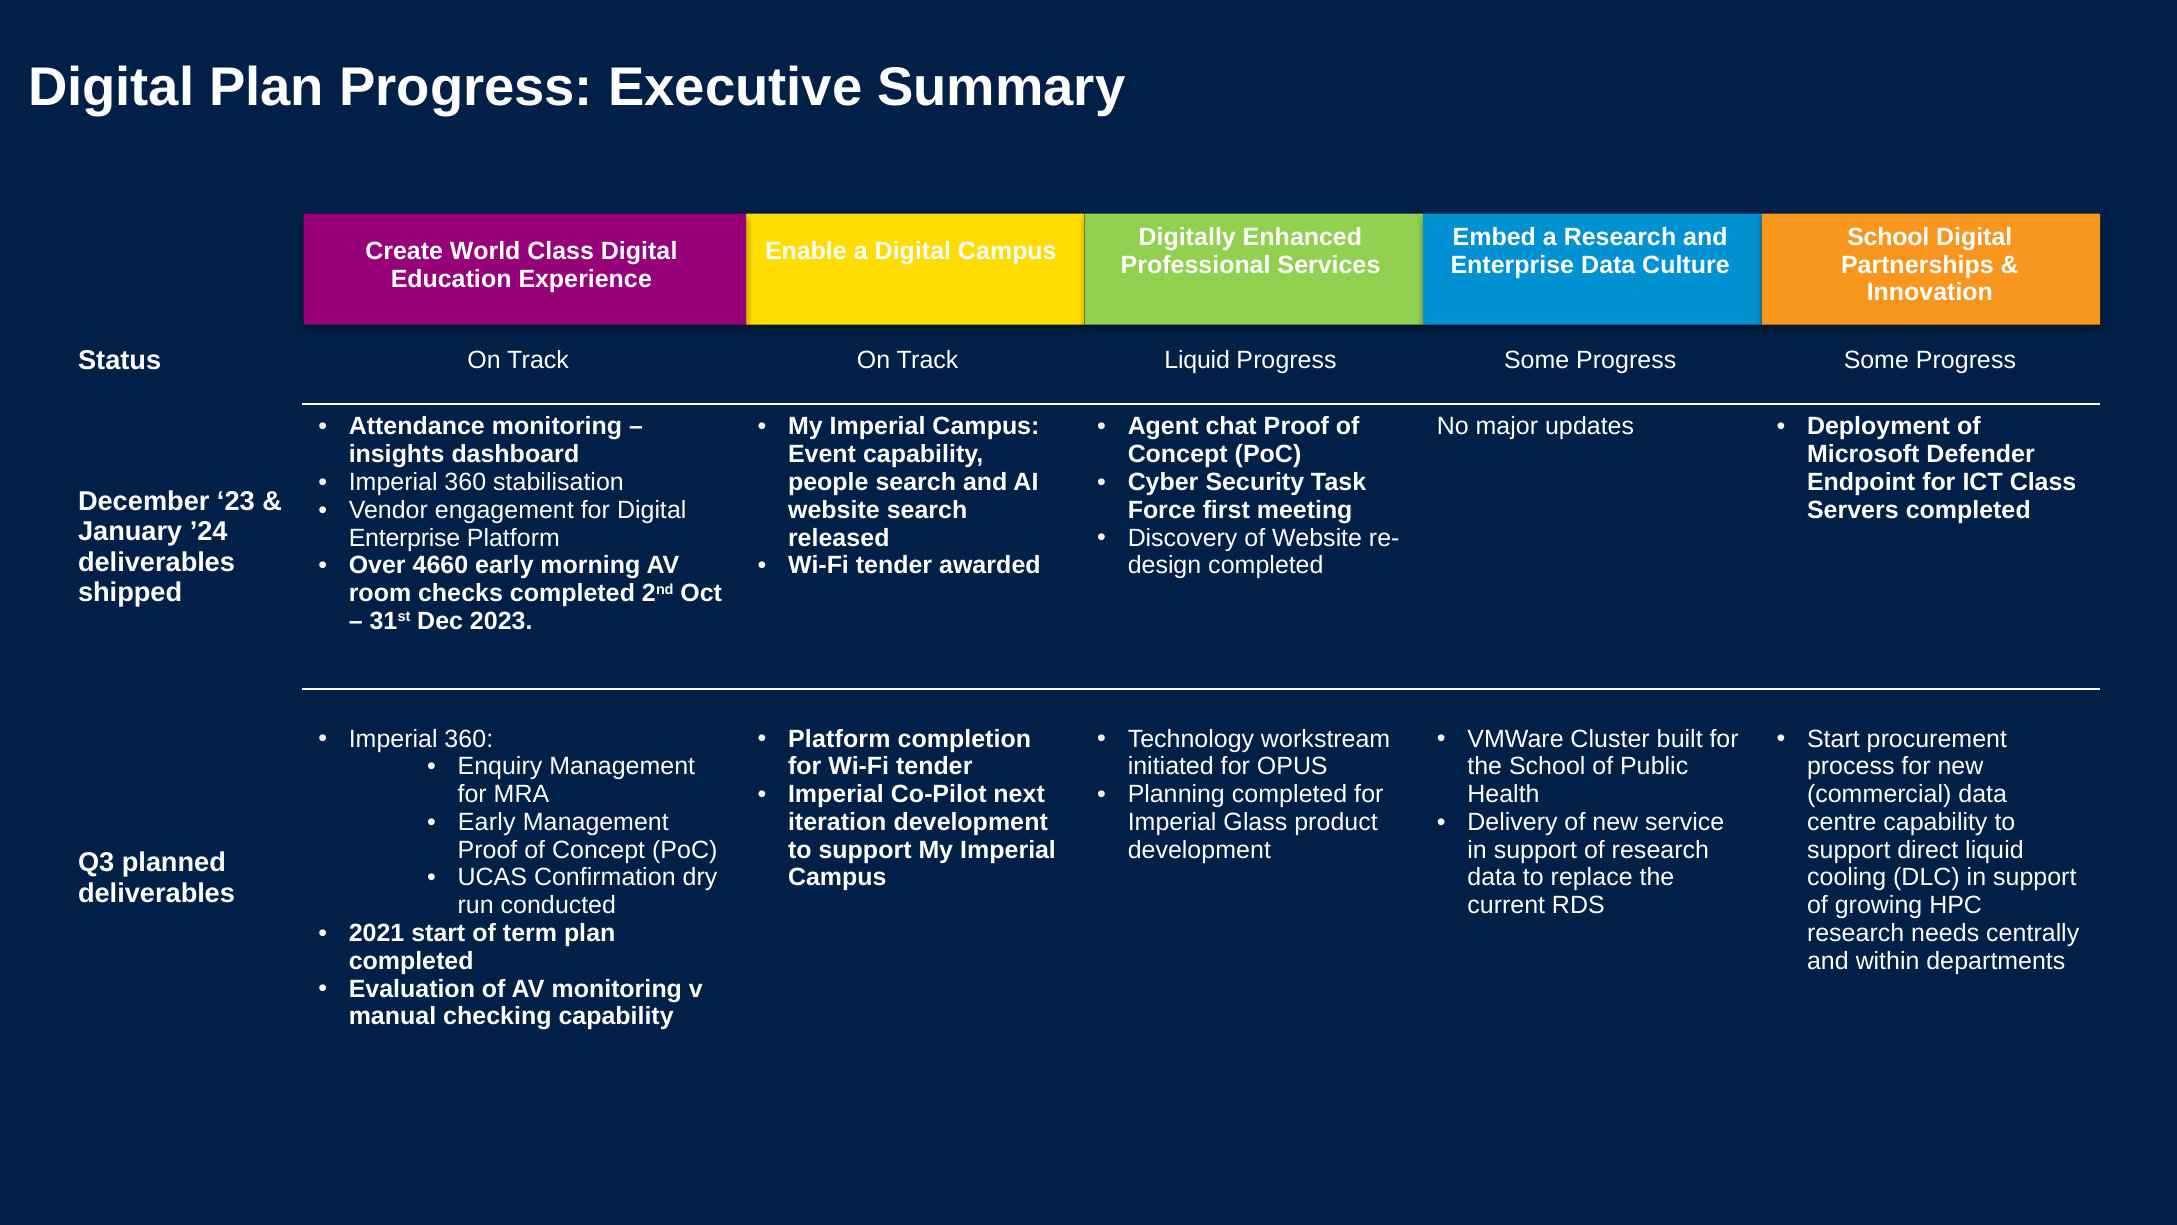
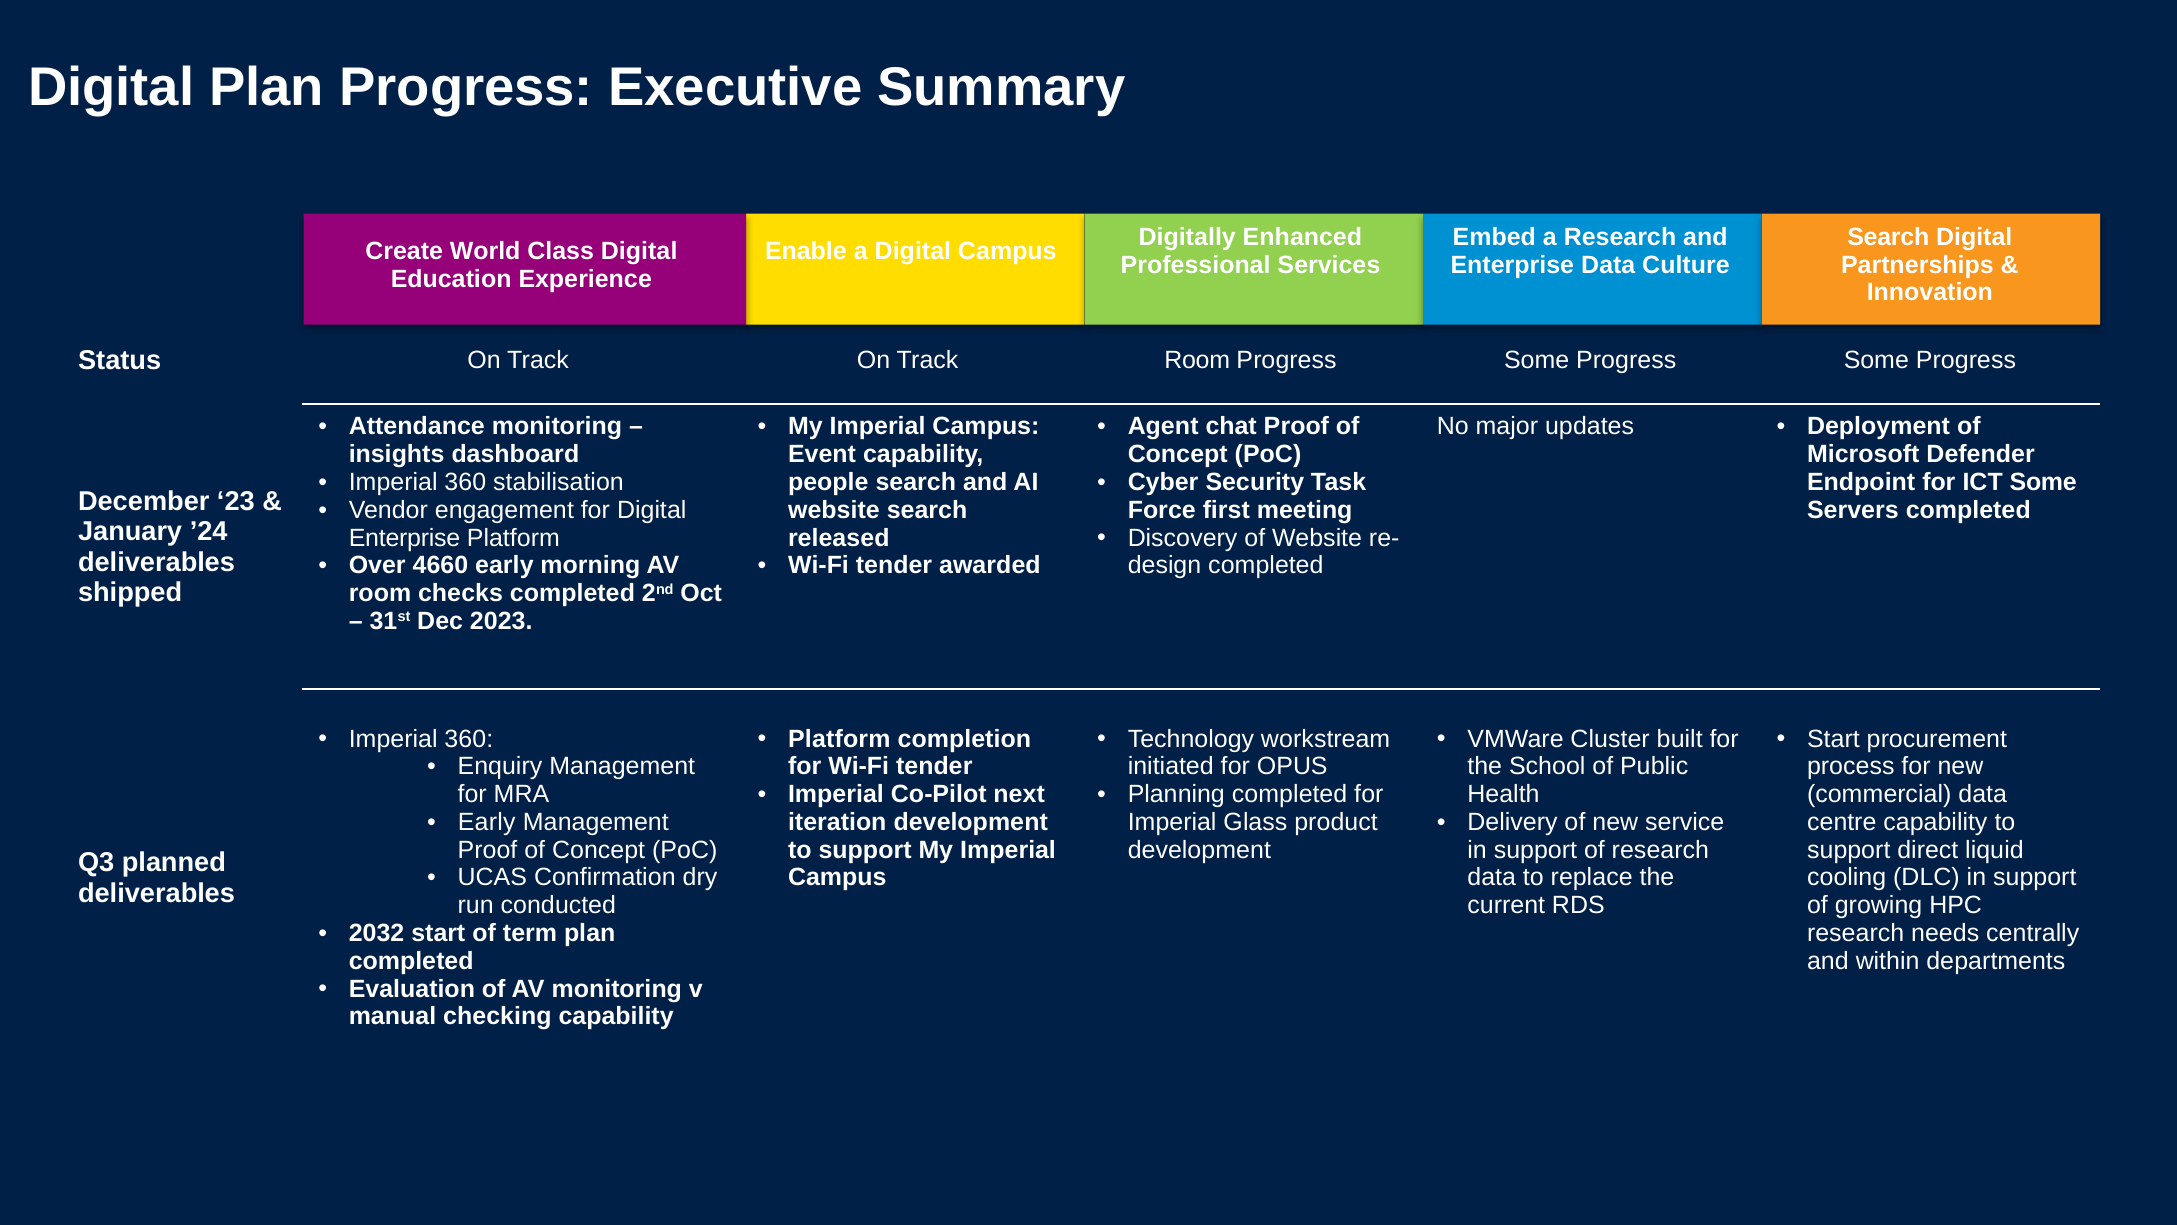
School: School -> Search (1888, 237)
Track Liquid: Liquid -> Room (1197, 360)
ICT Class: Class -> Some (2043, 482)
2021: 2021 -> 2032 (377, 933)
